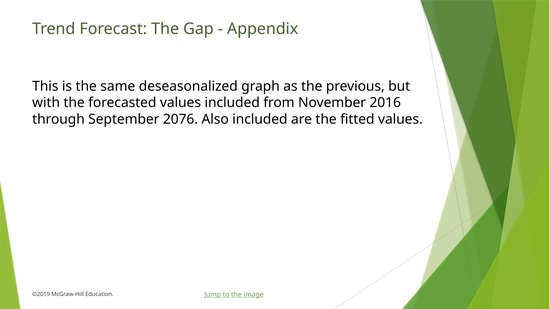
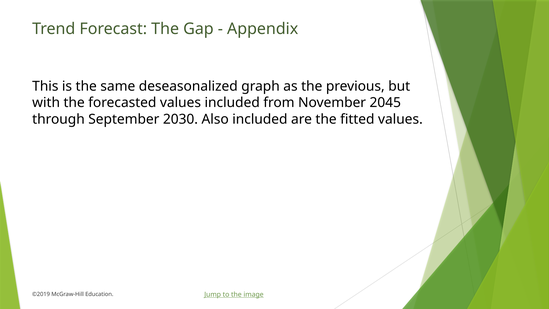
2016: 2016 -> 2045 (385, 103)
2076: 2076 -> 2030 (180, 119)
